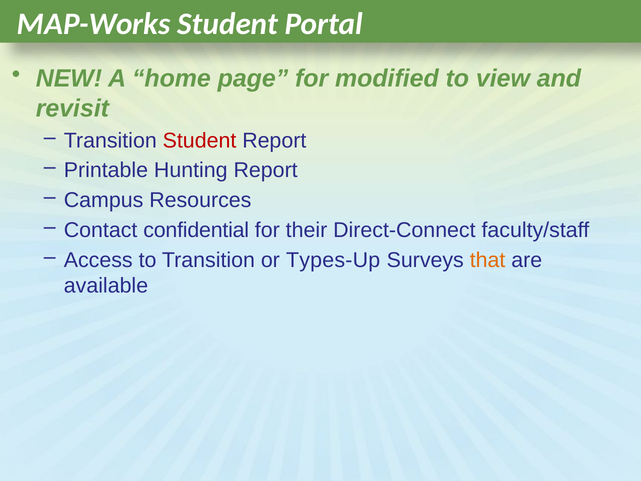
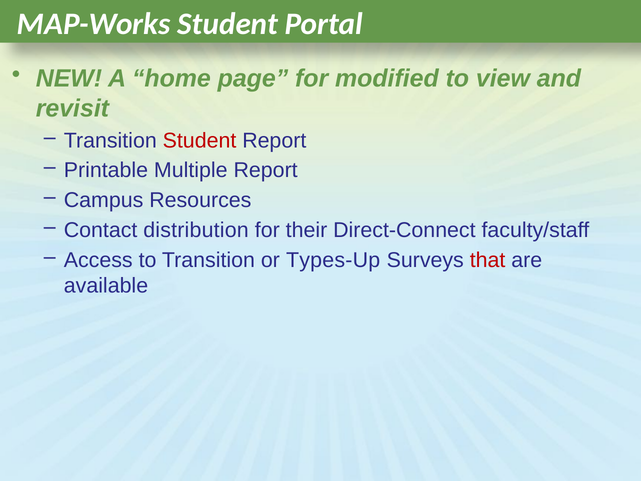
Hunting: Hunting -> Multiple (191, 170)
confidential: confidential -> distribution (196, 230)
that colour: orange -> red (488, 260)
